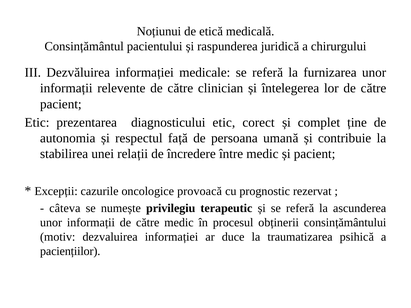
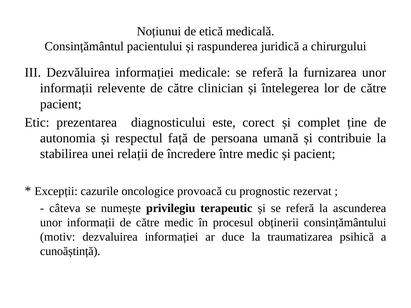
diagnosticului etic: etic -> este (224, 123)
paciențiilor: paciențiilor -> cunoăștință (70, 251)
